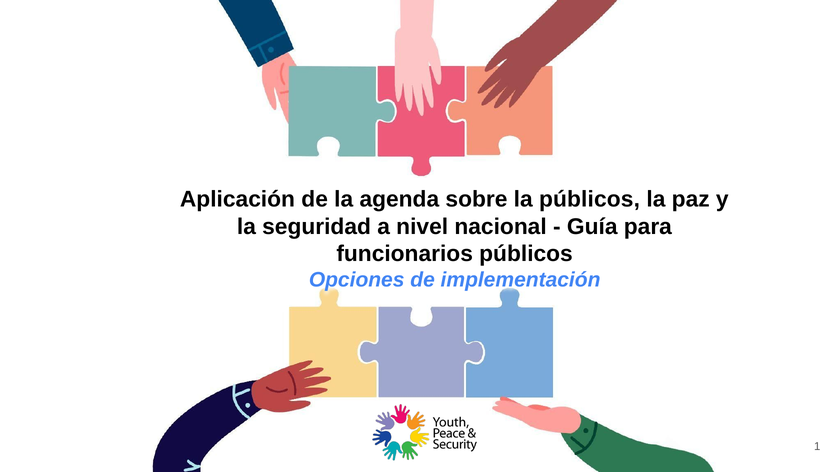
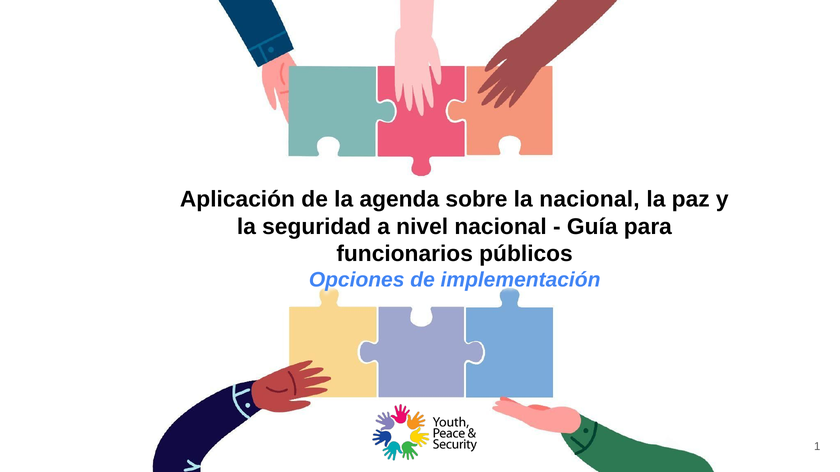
la públicos: públicos -> nacional (589, 200)
